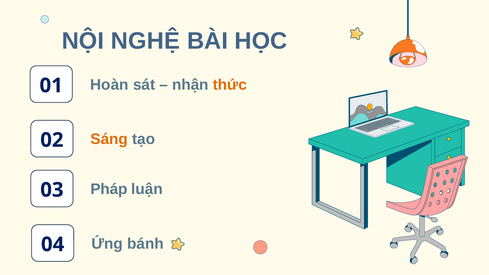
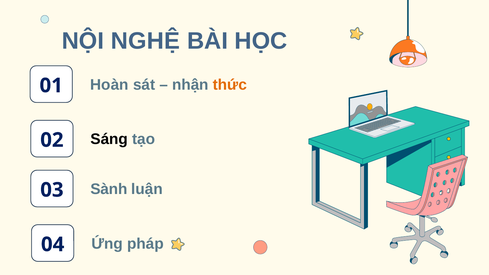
Sáng colour: orange -> black (109, 139)
Pháp: Pháp -> Sành (109, 189)
bánh: bánh -> pháp (145, 244)
